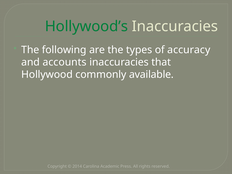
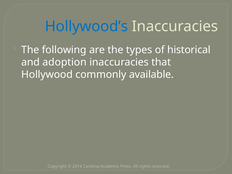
Hollywood’s colour: green -> blue (86, 26)
accuracy: accuracy -> historical (189, 50)
accounts: accounts -> adoption (65, 62)
